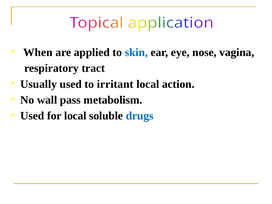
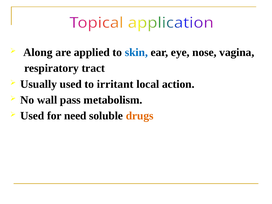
When: When -> Along (38, 52)
for local: local -> need (75, 116)
drugs colour: blue -> orange (140, 116)
